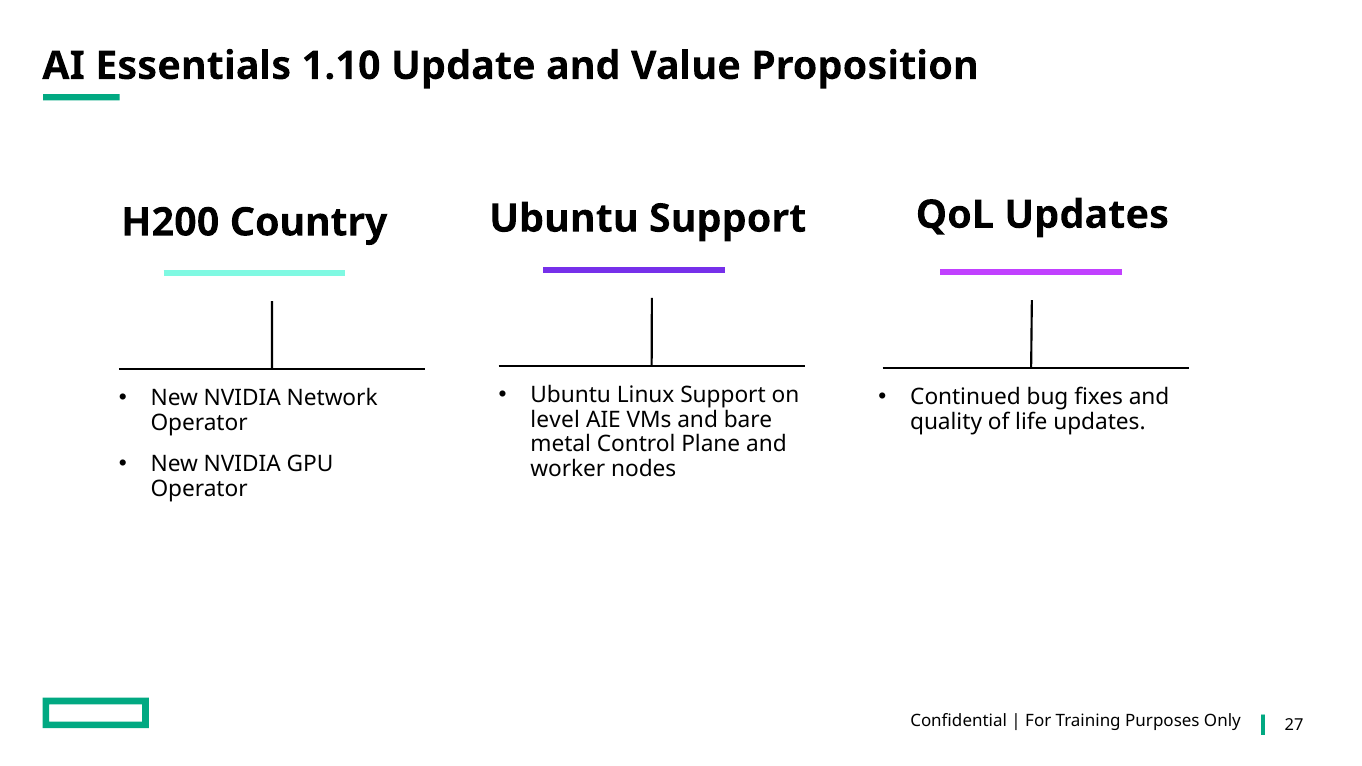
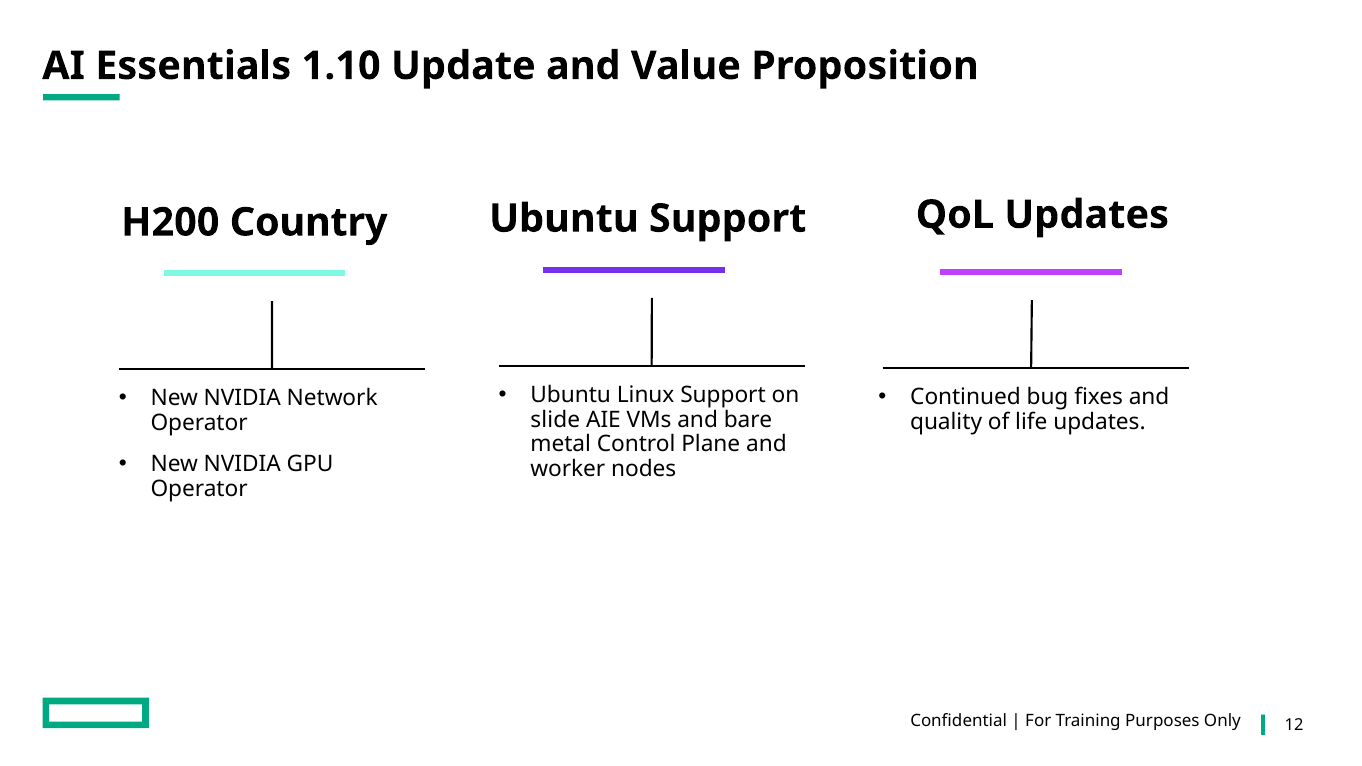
level: level -> slide (555, 420)
27: 27 -> 12 (1294, 725)
